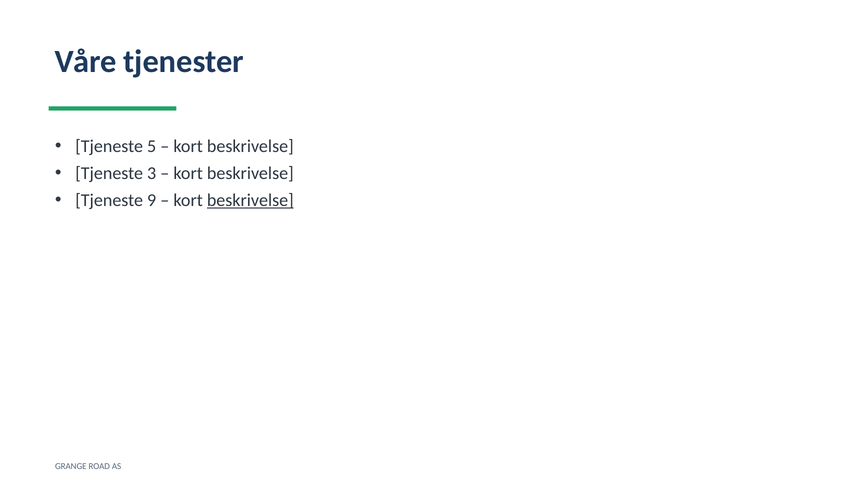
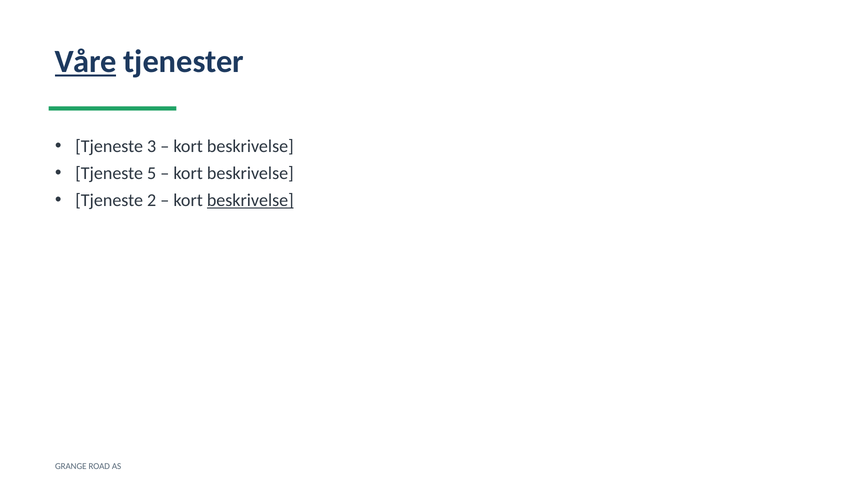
Våre underline: none -> present (86, 62)
5: 5 -> 3 (152, 147)
3: 3 -> 5 (152, 174)
9: 9 -> 2 (152, 201)
